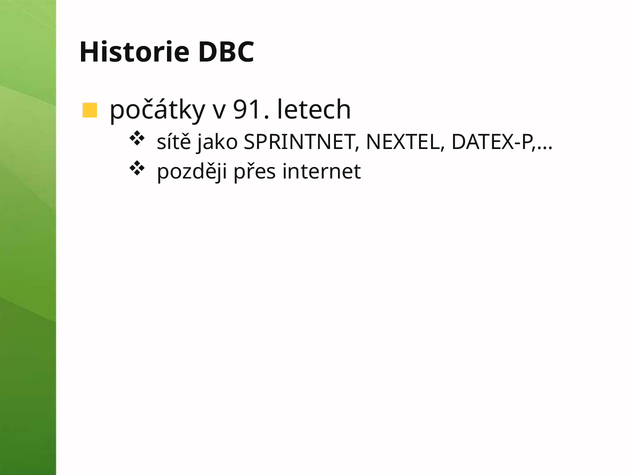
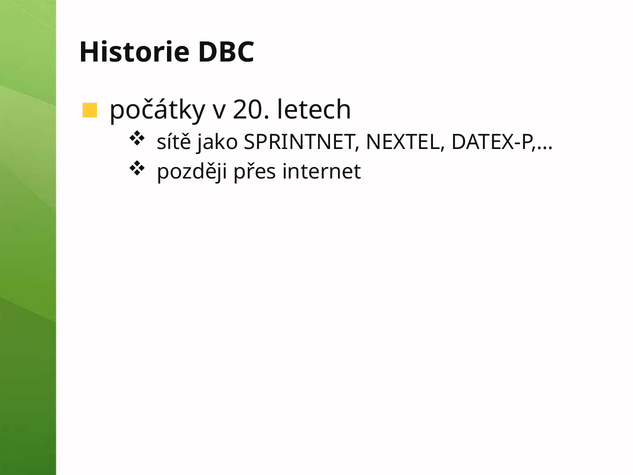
91: 91 -> 20 (251, 110)
